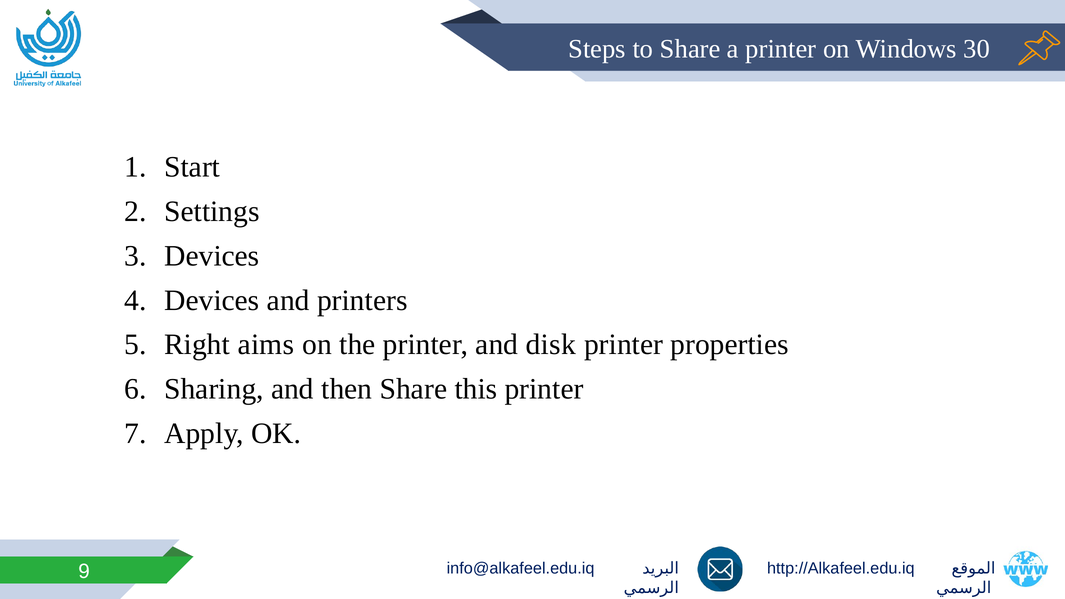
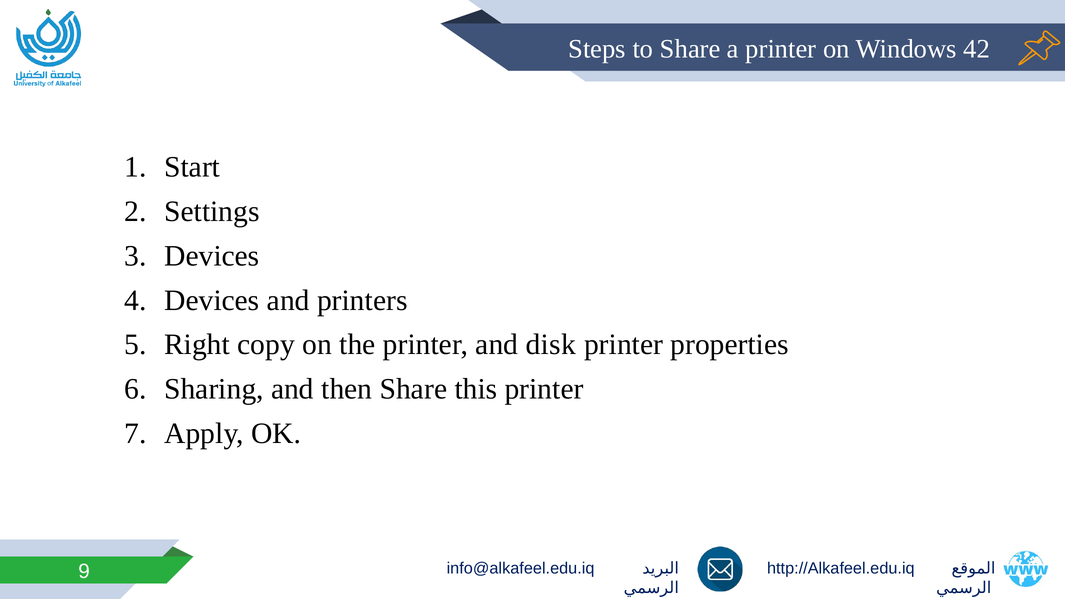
30: 30 -> 42 (977, 49)
aims: aims -> copy (266, 345)
